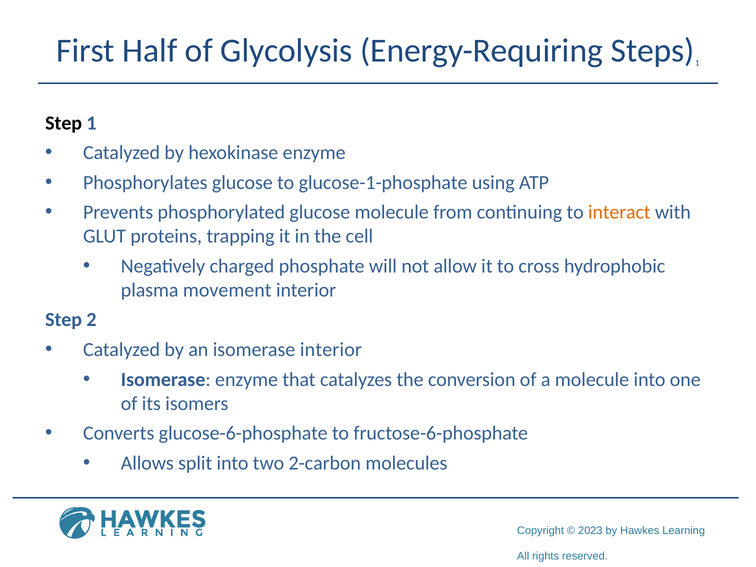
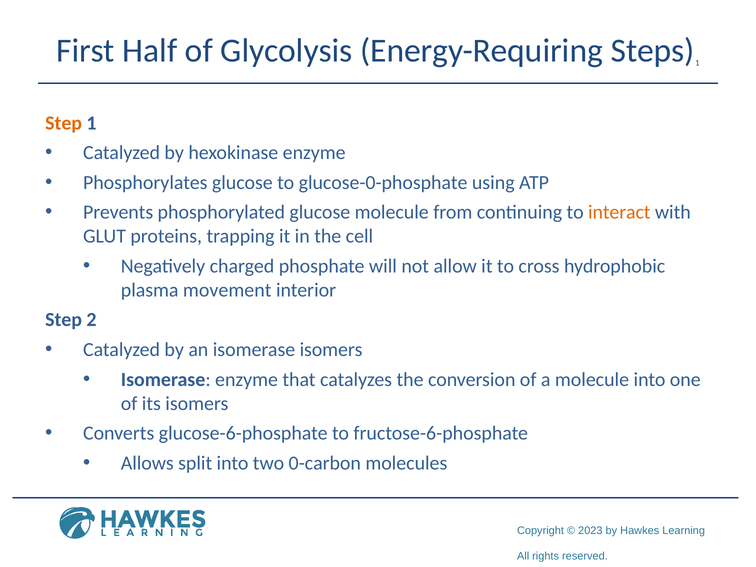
Step colour: black -> orange (64, 123)
glucose-1-phosphate: glucose-1-phosphate -> glucose-0-phosphate (383, 183)
isomerase interior: interior -> isomers (331, 350)
2-carbon: 2-carbon -> 0-carbon (325, 463)
